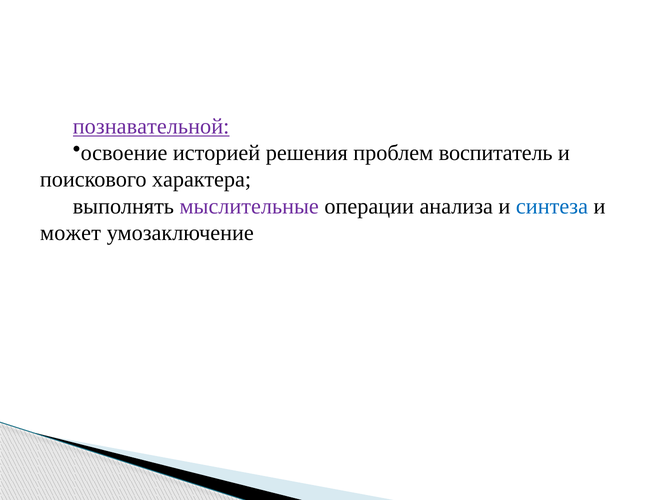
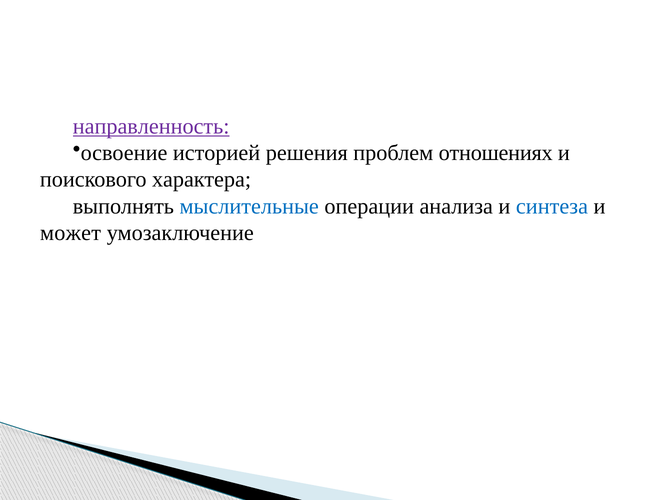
познавательной: познавательной -> направленность (151, 126)
воспитатель: воспитатель -> отношениях (496, 153)
мыслительные colour: purple -> blue (249, 206)
